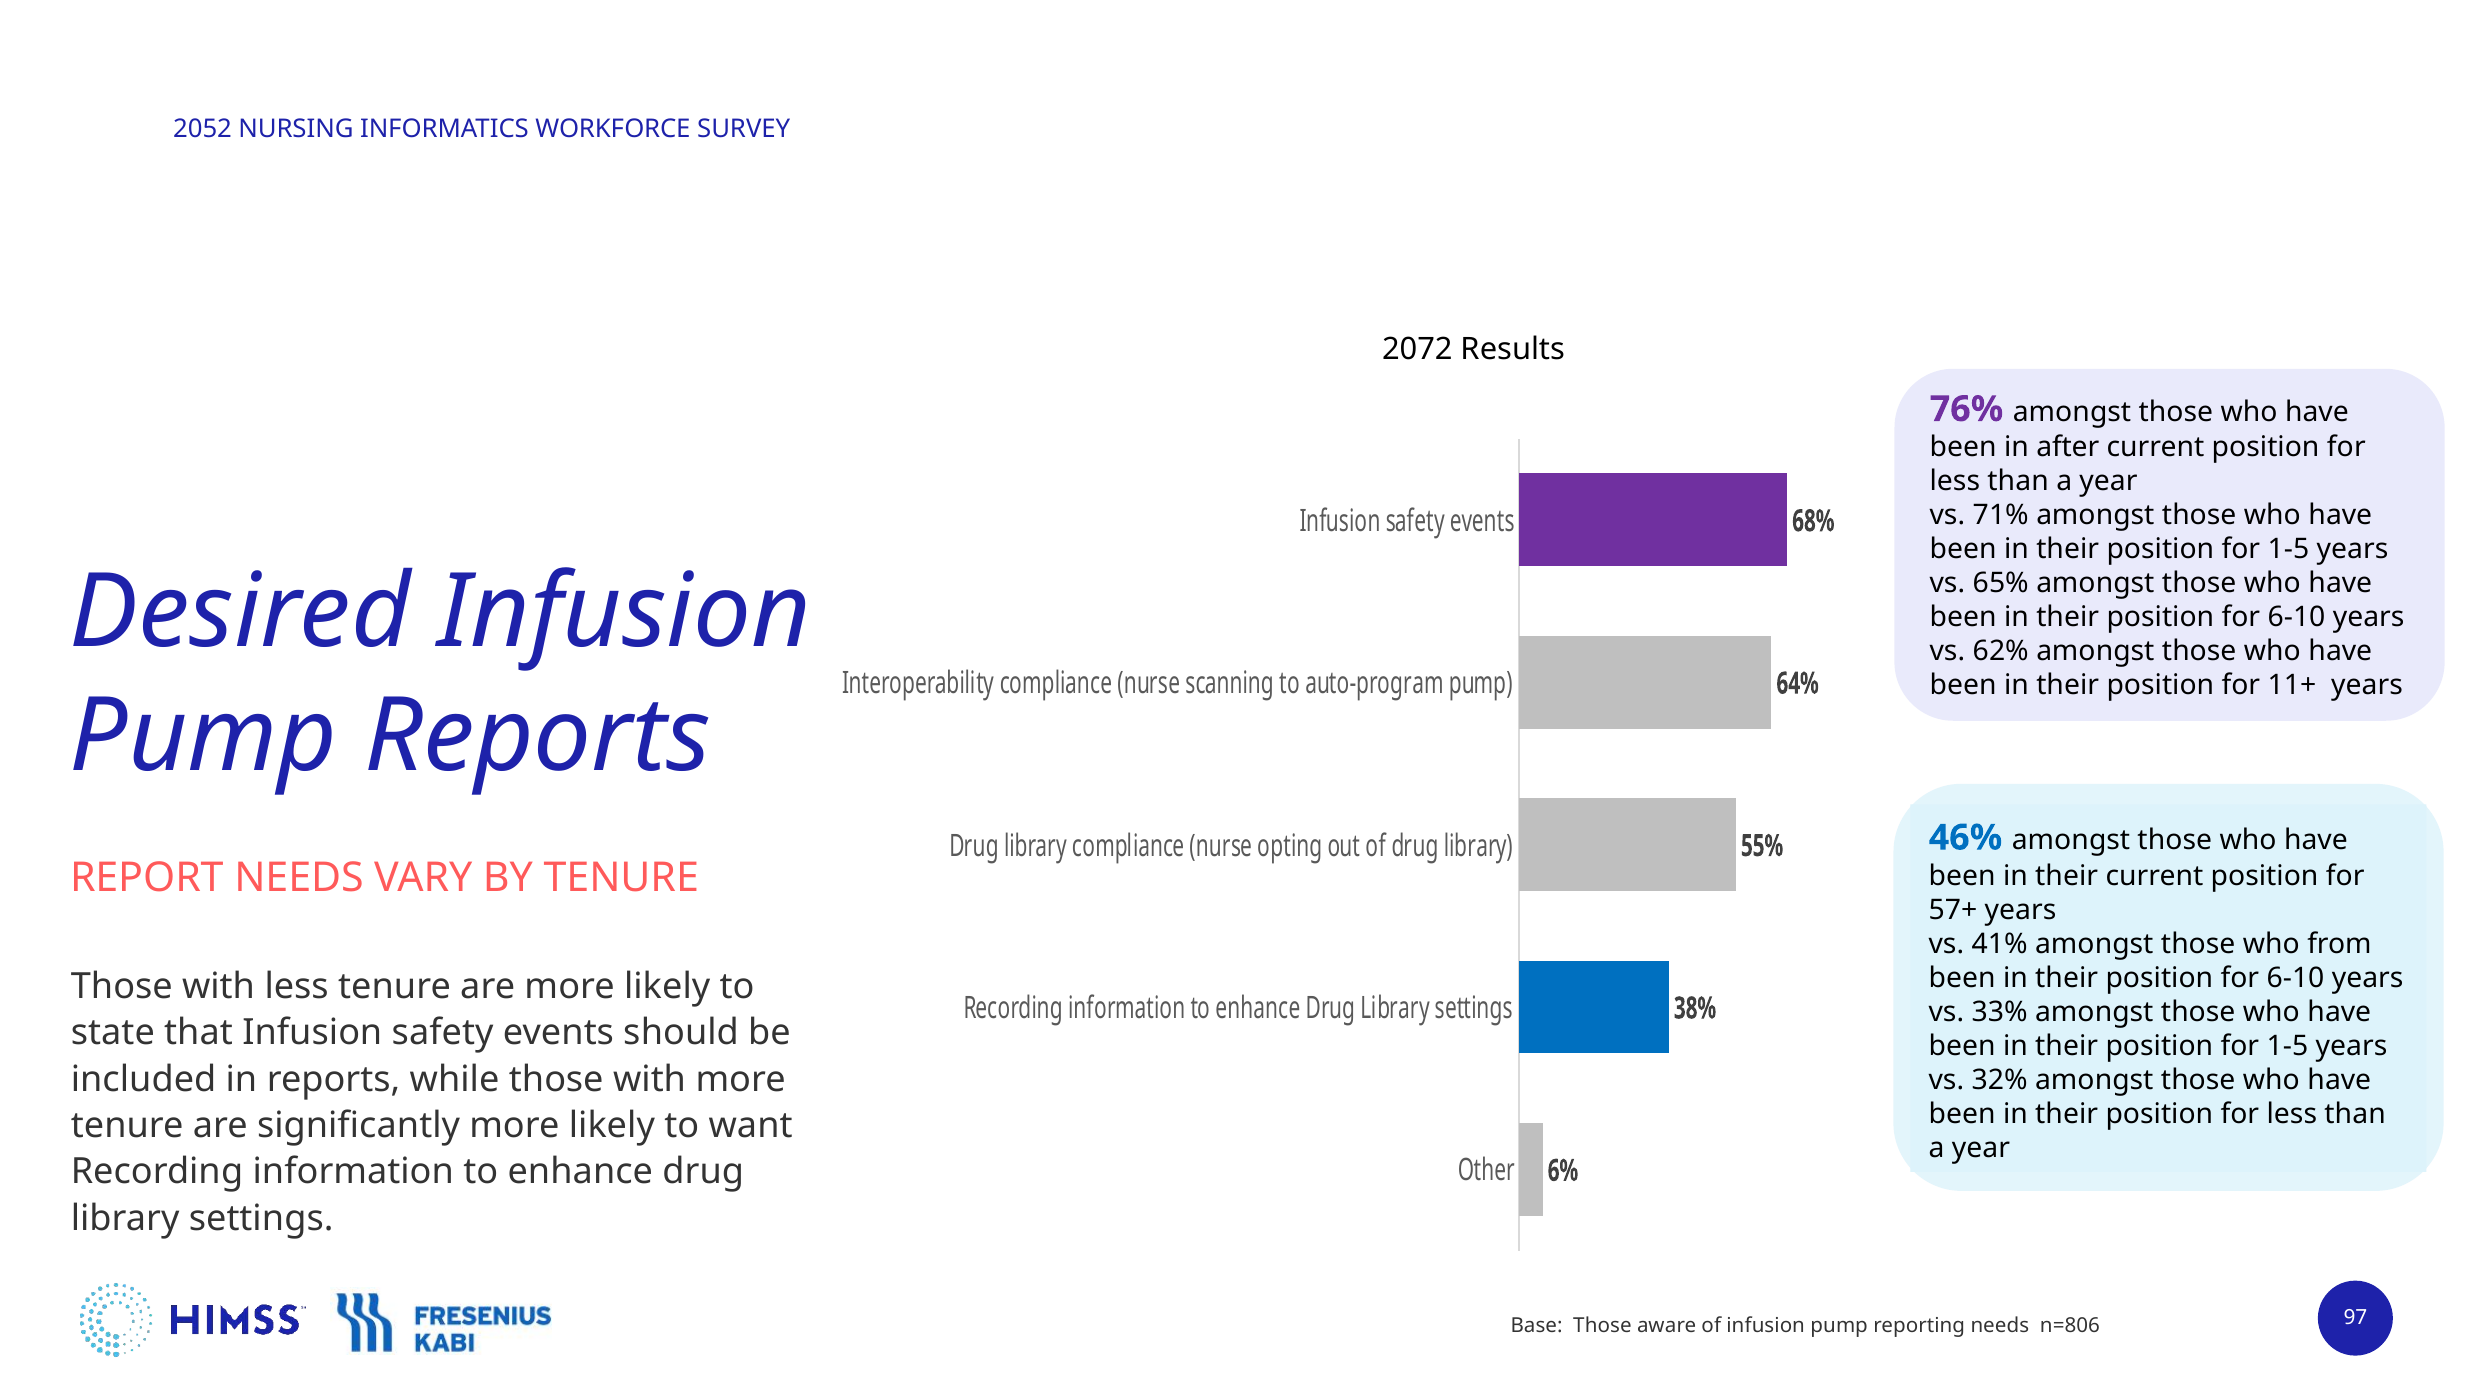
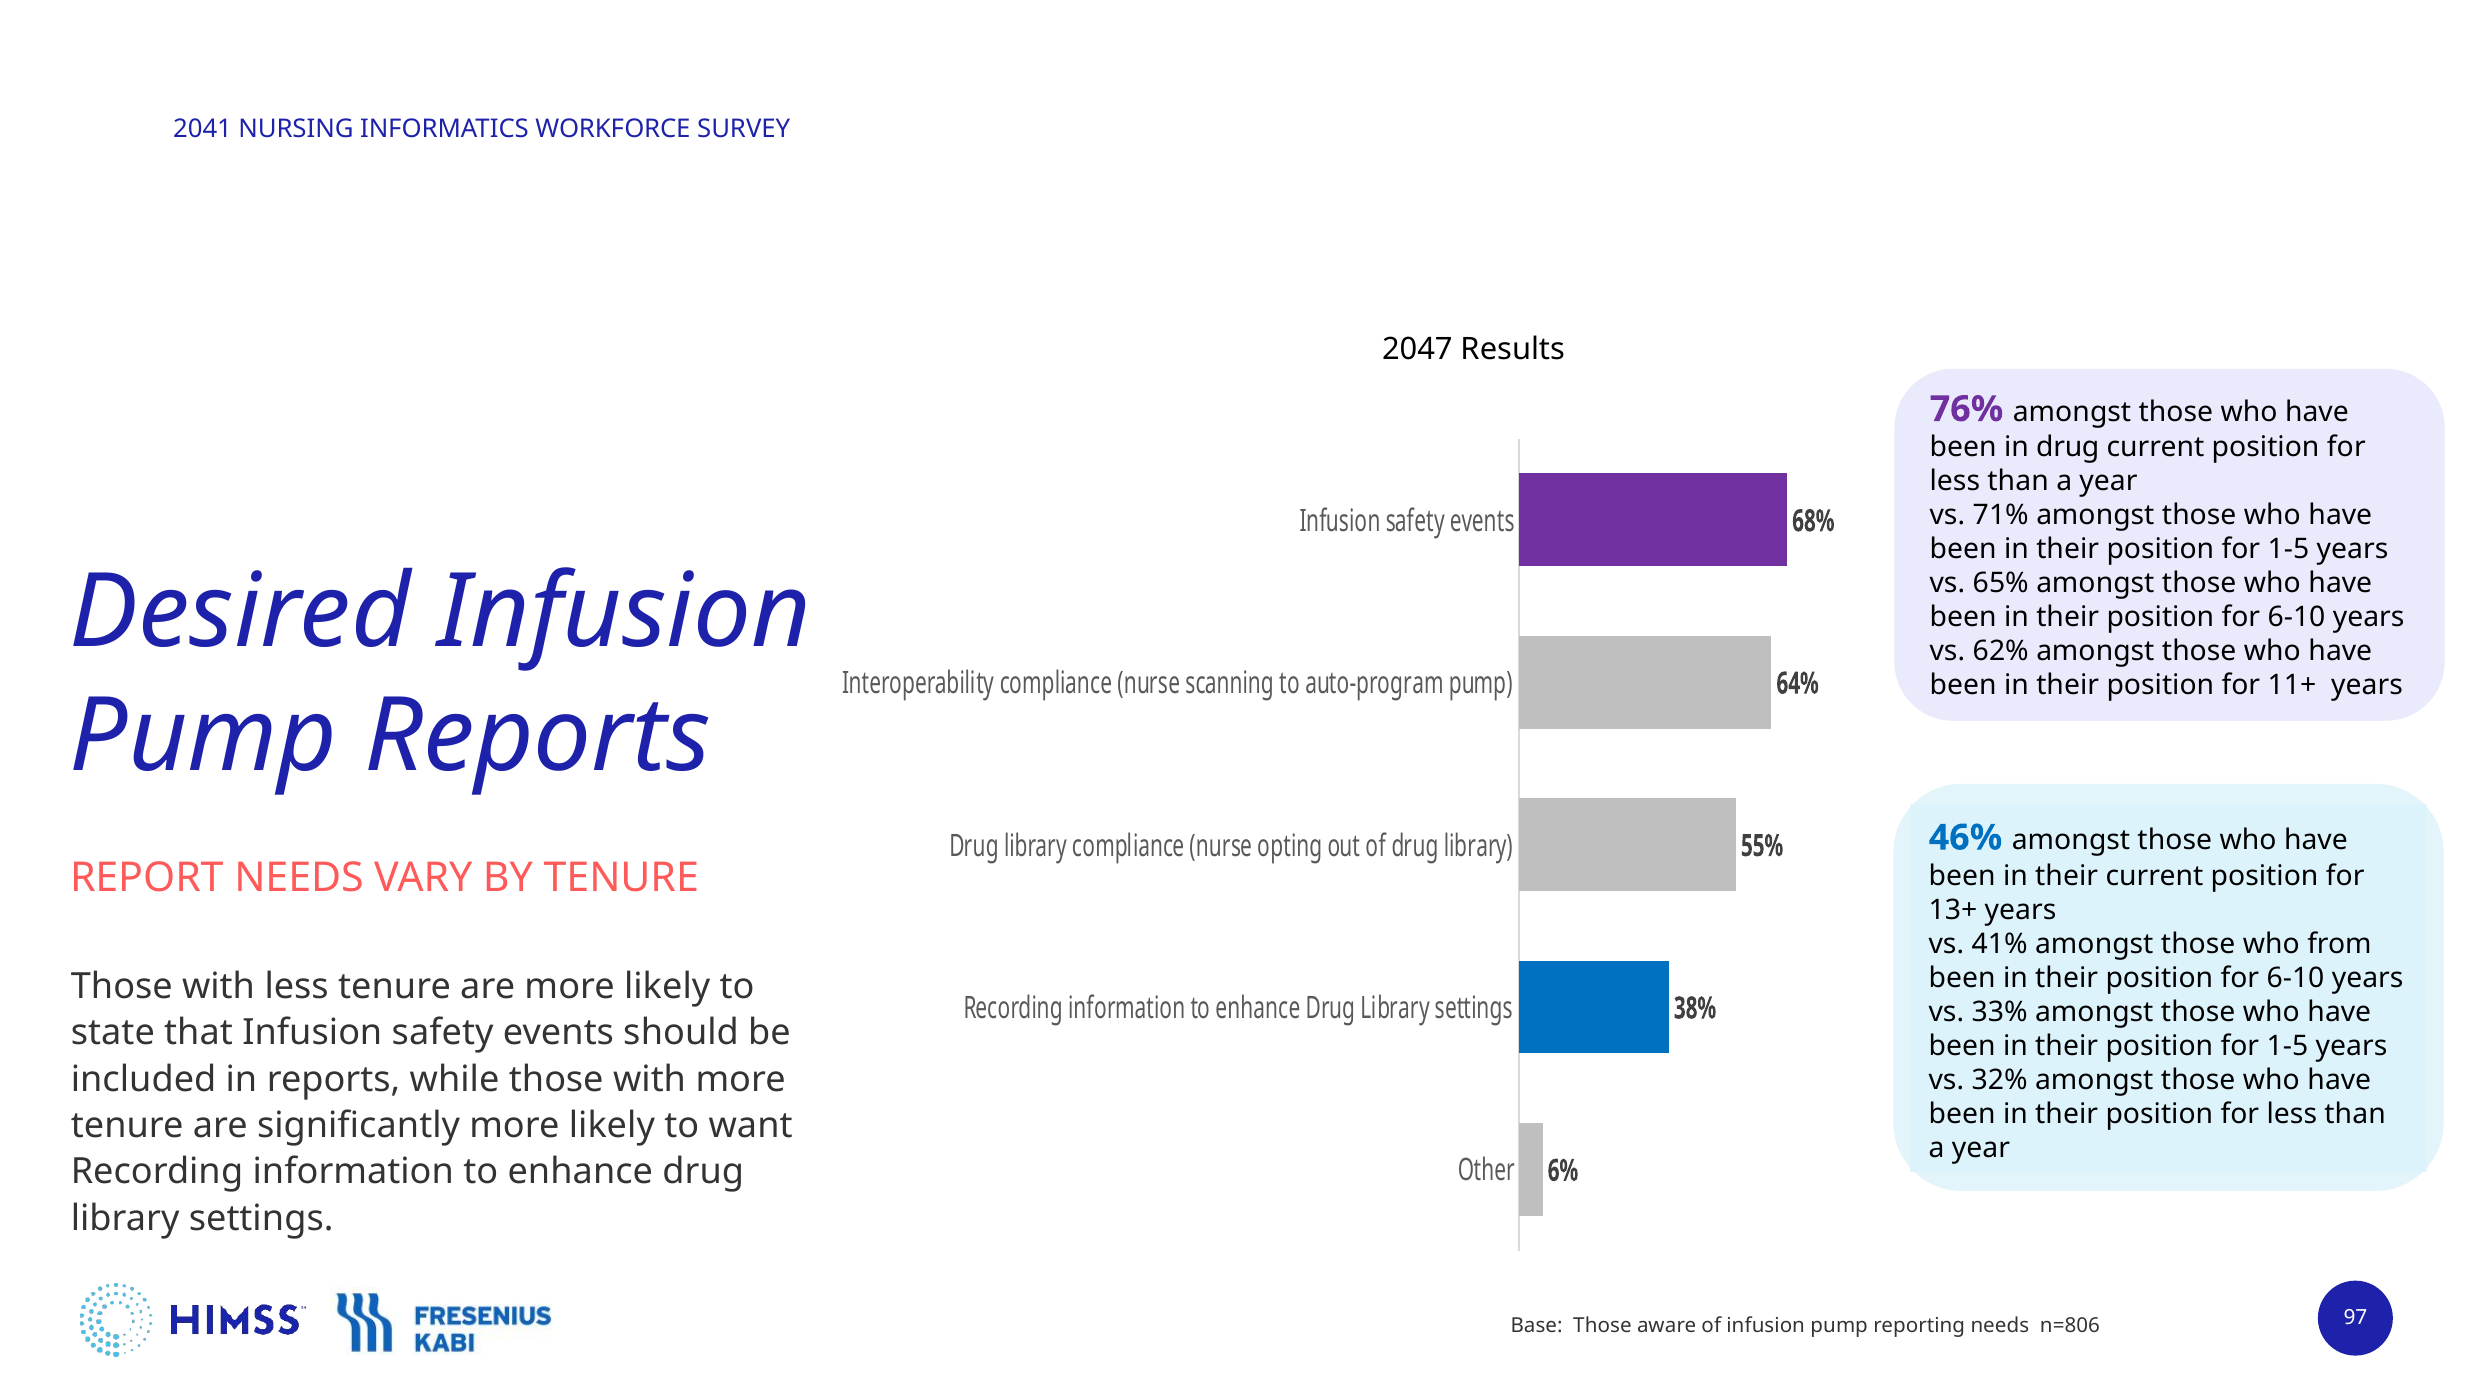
2052: 2052 -> 2041 (203, 130)
2072: 2072 -> 2047 (1417, 350)
in after: after -> drug (2068, 447)
57+: 57+ -> 13+ (1953, 910)
